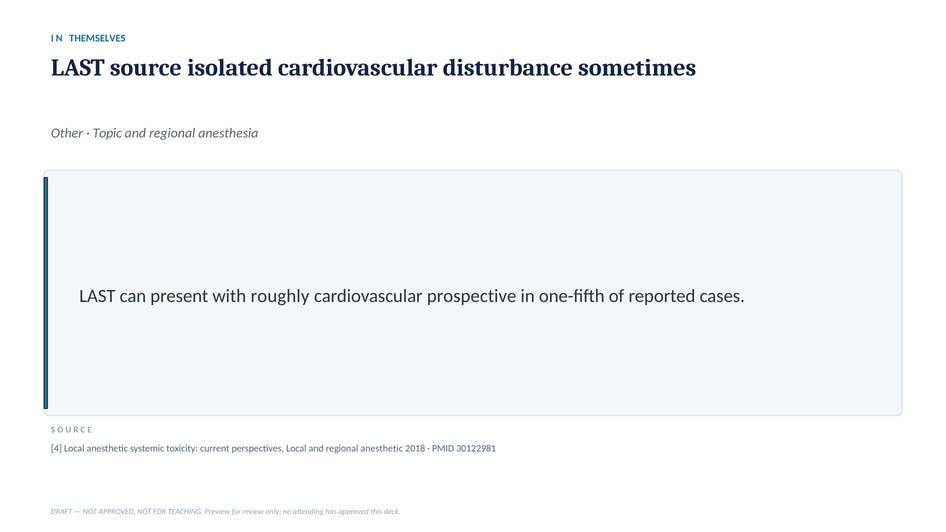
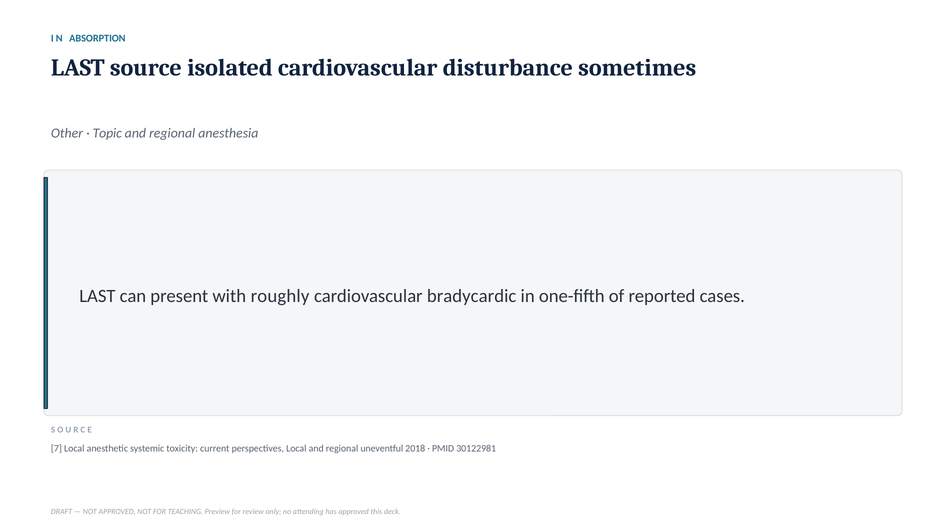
THEMSELVES: THEMSELVES -> ABSORPTION (97, 38)
prospective: prospective -> bradycardic (472, 296)
4: 4 -> 7 (56, 448)
regional anesthetic: anesthetic -> uneventful (382, 448)
